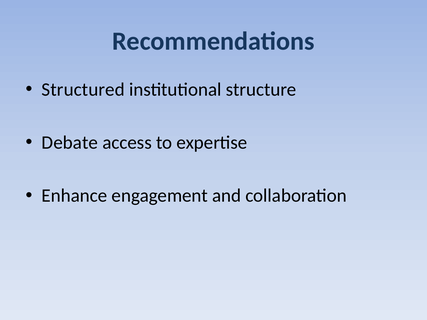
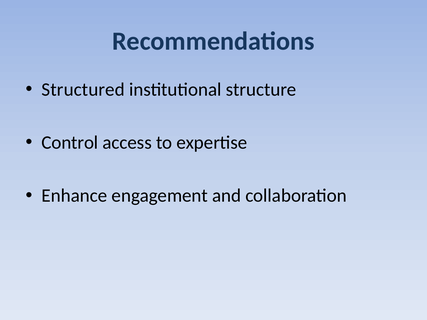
Debate: Debate -> Control (70, 143)
